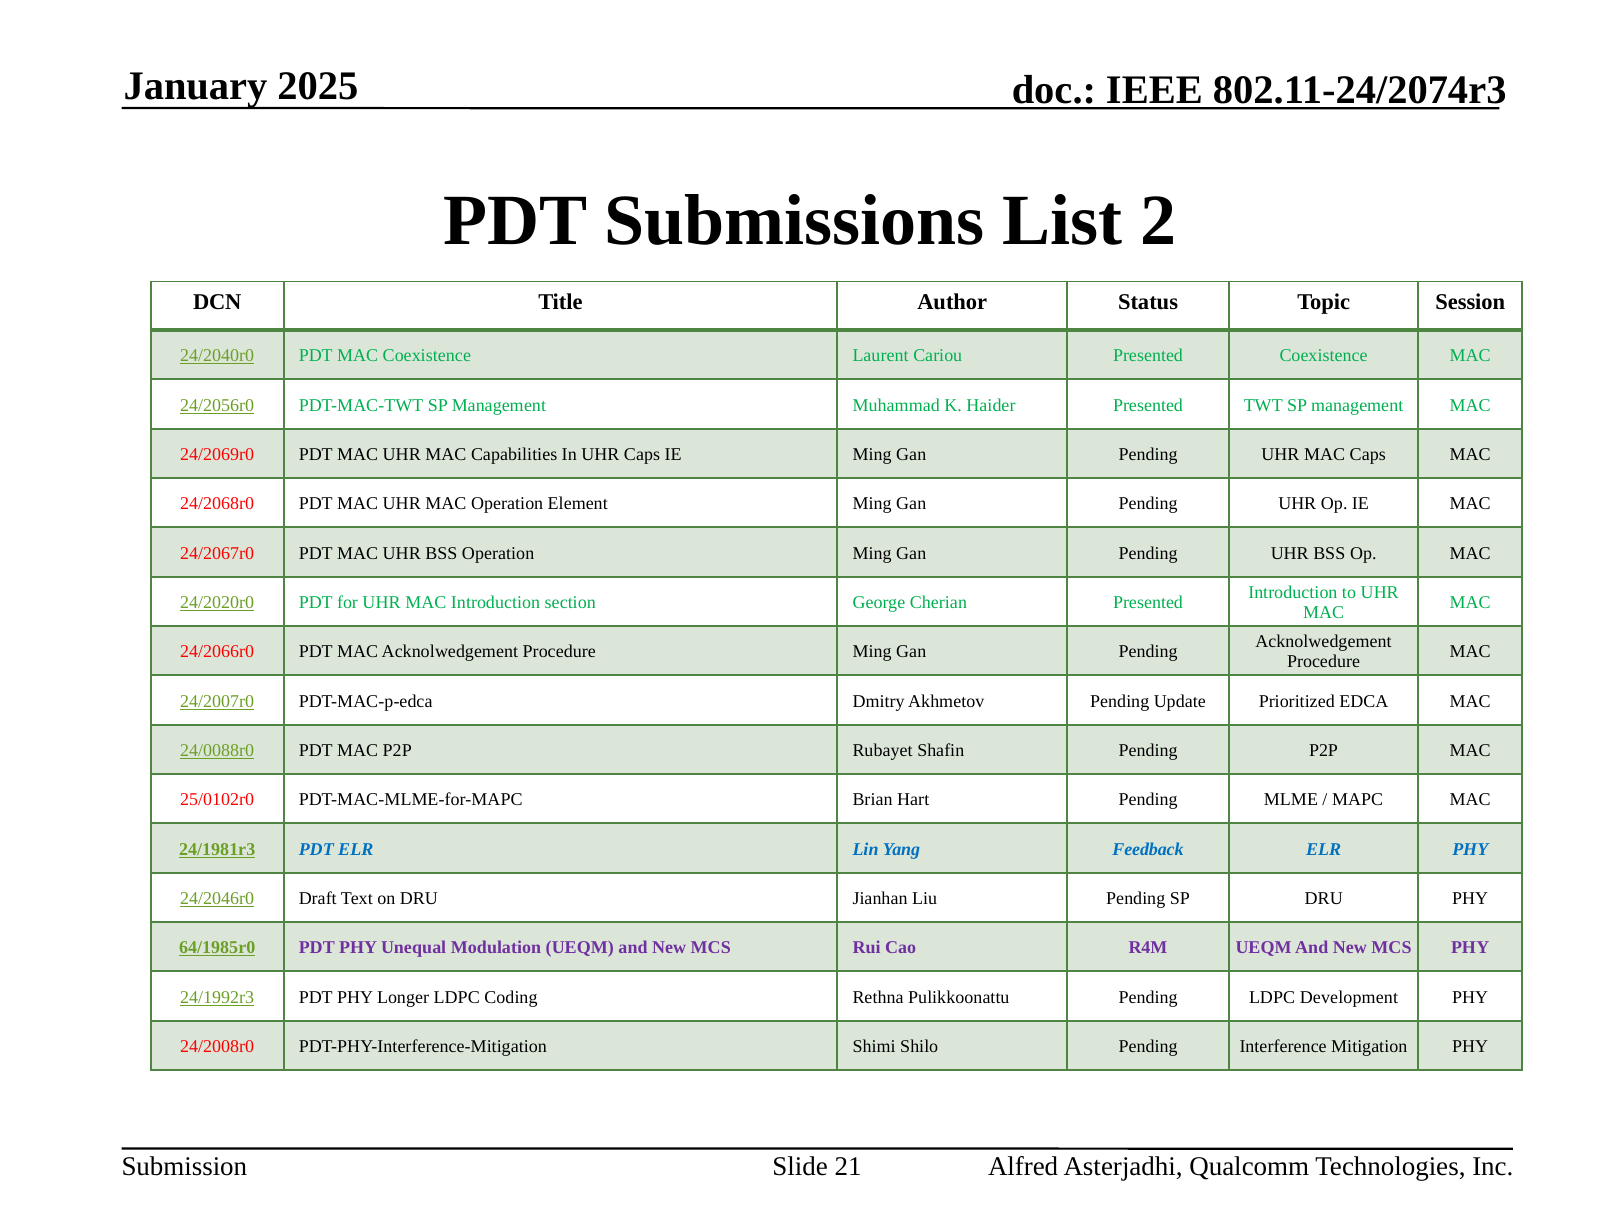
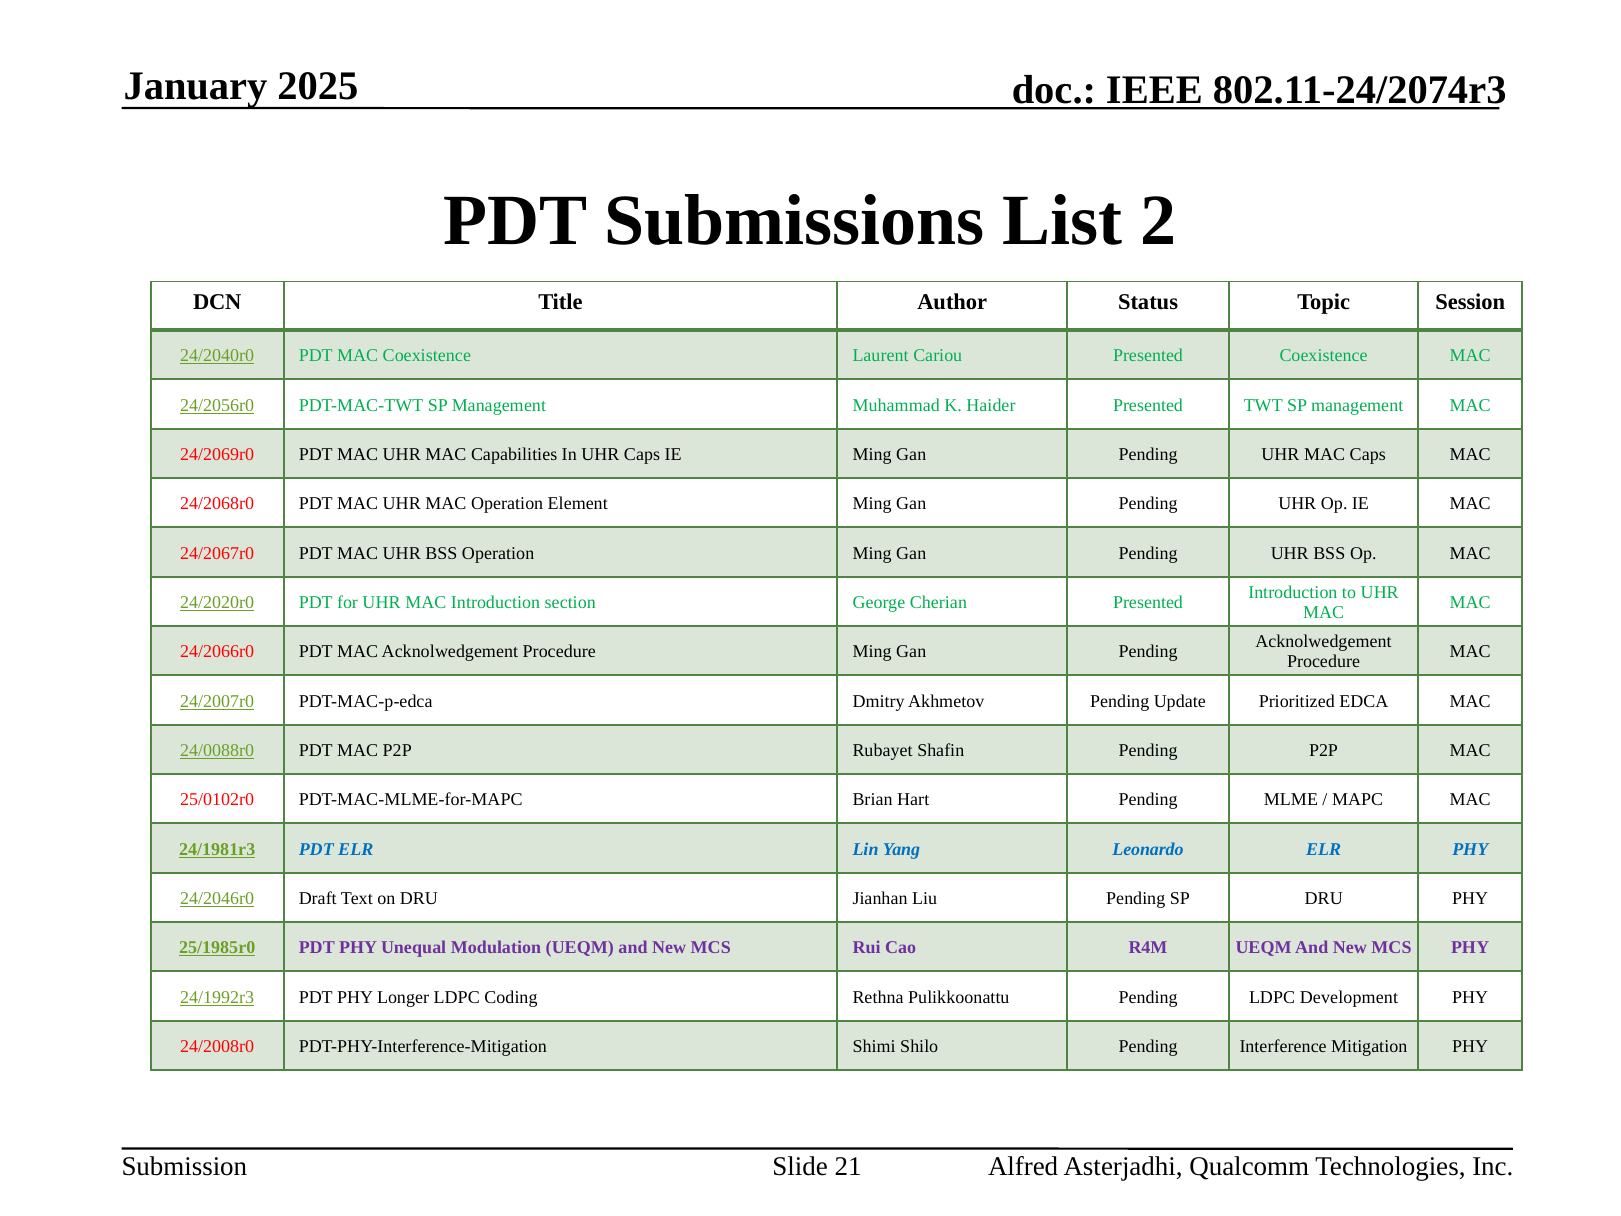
Feedback: Feedback -> Leonardo (1148, 849)
64/1985r0: 64/1985r0 -> 25/1985r0 (217, 948)
